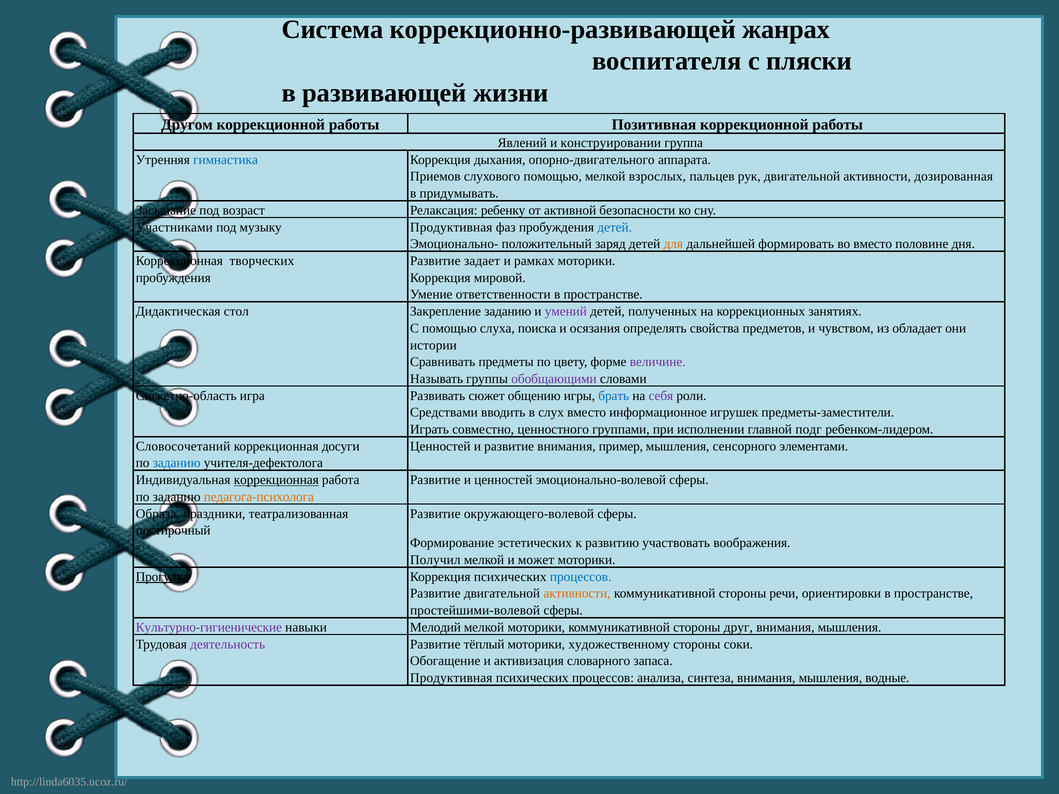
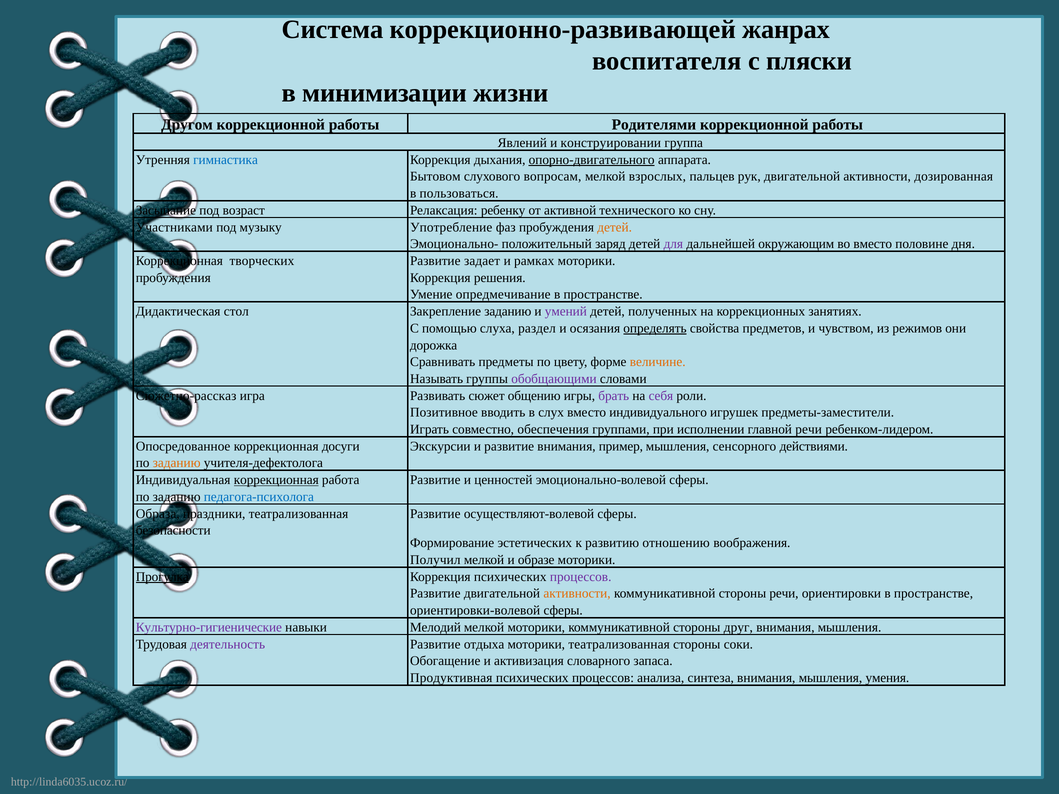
развивающей: развивающей -> минимизации (385, 93)
Позитивная: Позитивная -> Родителями (654, 125)
опорно-двигательного underline: none -> present (592, 160)
Приемов: Приемов -> Бытовом (435, 177)
слухового помощью: помощью -> вопросам (553, 177)
придумывать: придумывать -> пользоваться (459, 193)
безопасности: безопасности -> технического (637, 210)
музыку Продуктивная: Продуктивная -> Употребление (451, 227)
детей colour: blue -> orange (615, 227)
для colour: orange -> purple (673, 244)
формировать: формировать -> окружающим (796, 244)
мировой: мировой -> решения (500, 278)
ответственности: ответственности -> опредмечивание (503, 295)
поиска: поиска -> раздел (537, 328)
определять underline: none -> present (655, 328)
обладает: обладает -> режимов (917, 328)
истории: истории -> дорожка (434, 345)
величине colour: purple -> orange (658, 362)
Сюжетно-область: Сюжетно-область -> Сюжетно-рассказ (186, 396)
брать colour: blue -> purple (614, 396)
Средствами: Средствами -> Позитивное (444, 413)
информационное: информационное -> индивидуального (658, 413)
ценностного: ценностного -> обеспечения (553, 430)
главной подг: подг -> речи (809, 430)
Словосочетаний: Словосочетаний -> Опосредованное (183, 446)
Ценностей: Ценностей -> Экскурсии (440, 446)
элементами: элементами -> действиями (814, 446)
заданию colour: blue -> orange (177, 463)
педагога-психолога colour: orange -> blue (259, 497)
окружающего-волевой: окружающего-волевой -> осуществляют-волевой (529, 514)
постирочный: постирочный -> безопасности (173, 531)
участвовать: участвовать -> отношению (676, 543)
может: может -> образе (536, 560)
процессов colour: blue -> purple (581, 577)
простейшими-волевой: простейшими-волевой -> ориентировки-волевой (475, 611)
тёплый: тёплый -> отдыха (484, 644)
моторики художественному: художественному -> театрализованная (619, 644)
водные: водные -> умения (887, 678)
